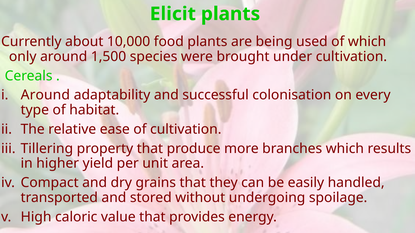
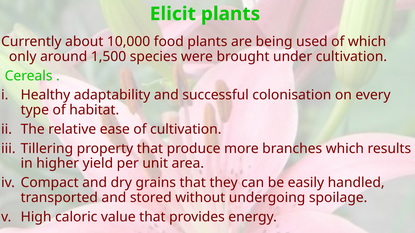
Around: Around -> Healthy (45, 95)
